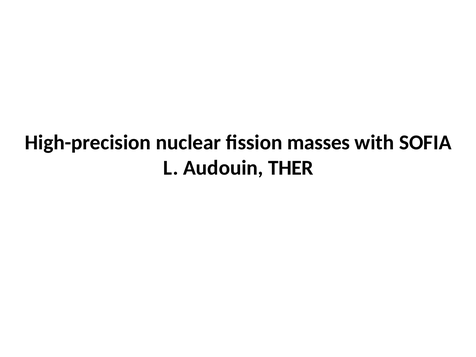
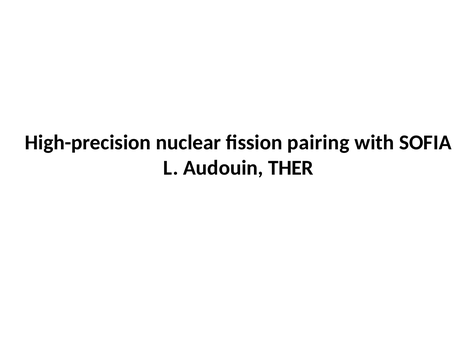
masses: masses -> pairing (318, 143)
